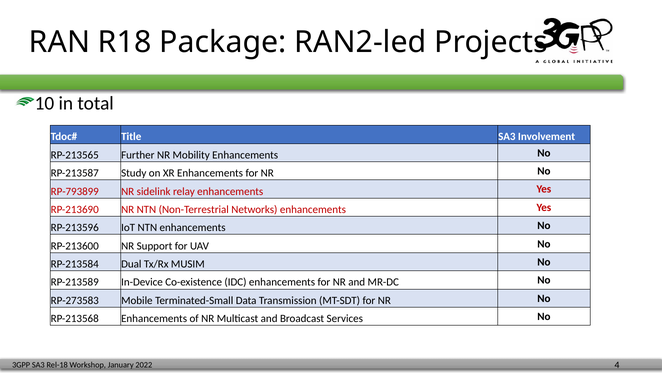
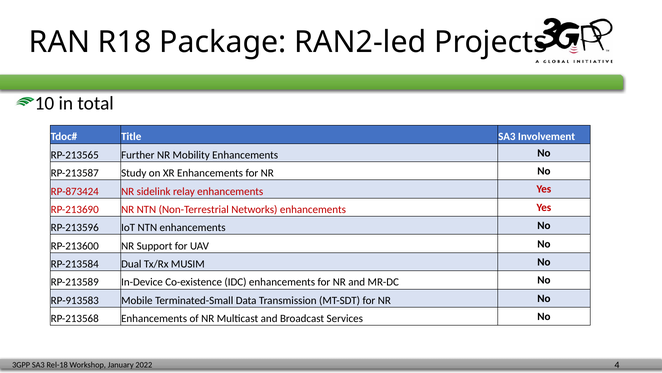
RP-793899: RP-793899 -> RP-873424 (75, 191)
RP-273583: RP-273583 -> RP-913583 (75, 300)
